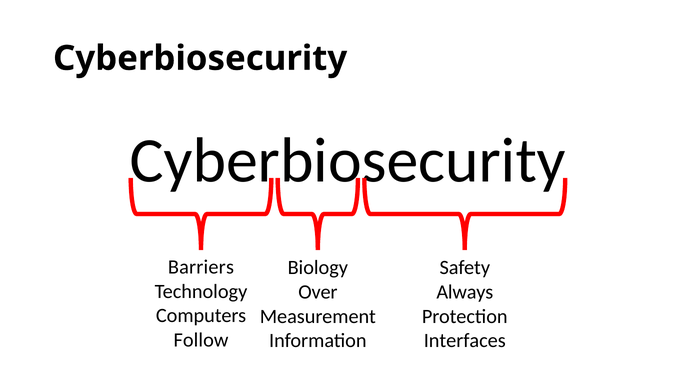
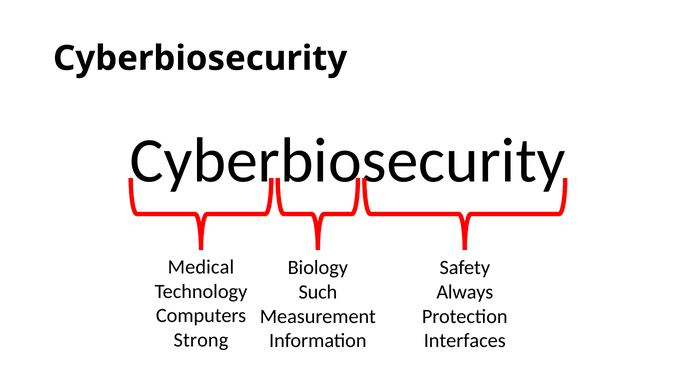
Barriers: Barriers -> Medical (201, 267)
Over: Over -> Such (318, 292)
Follow: Follow -> Strong (201, 341)
